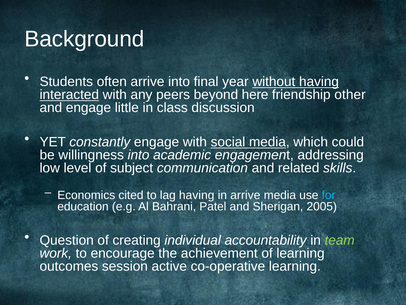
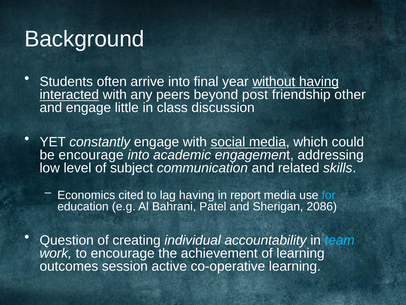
here: here -> post (255, 95)
be willingness: willingness -> encourage (91, 155)
in arrive: arrive -> report (245, 195)
2005: 2005 -> 2086 (322, 206)
team colour: light green -> light blue (340, 240)
